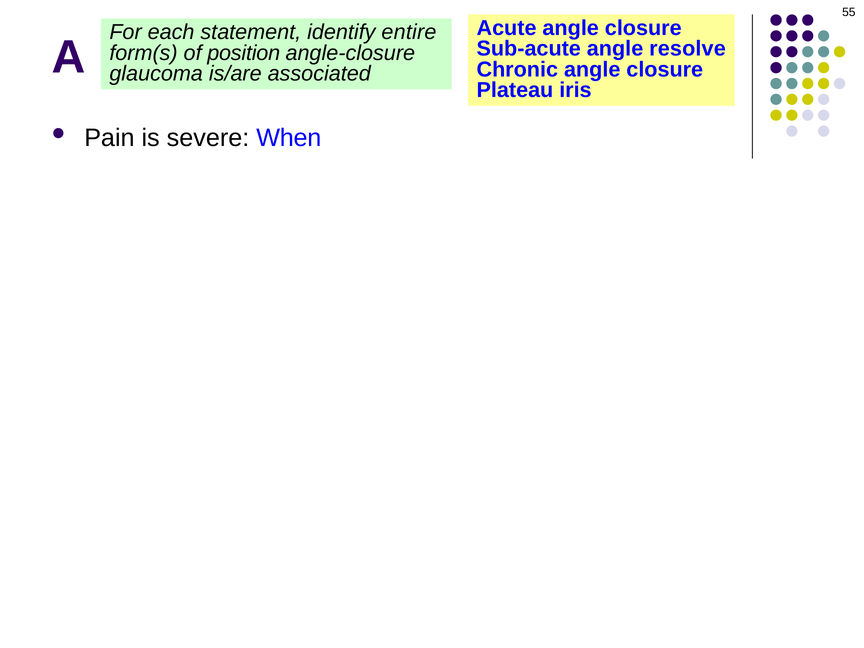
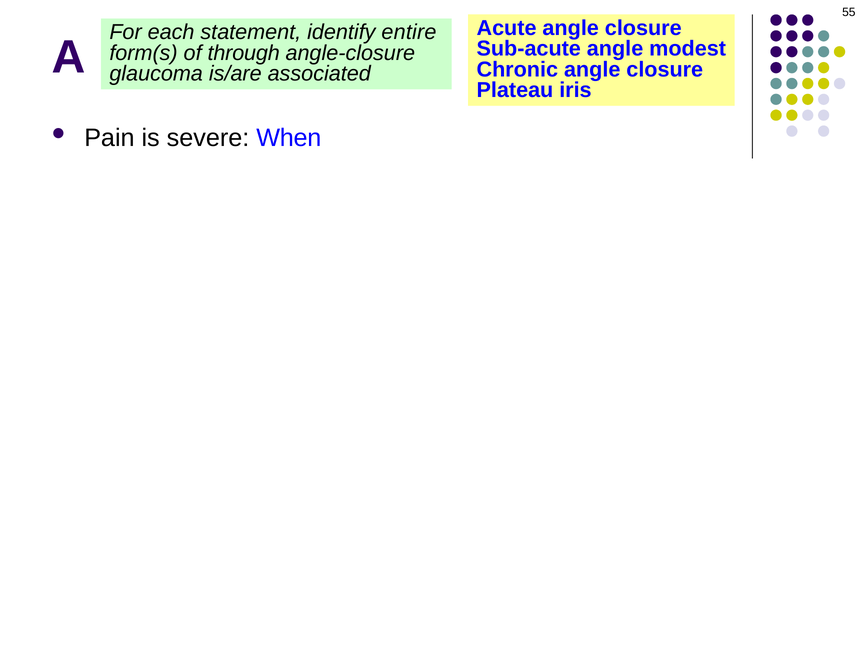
resolve: resolve -> modest (688, 49)
position: position -> through (244, 53)
